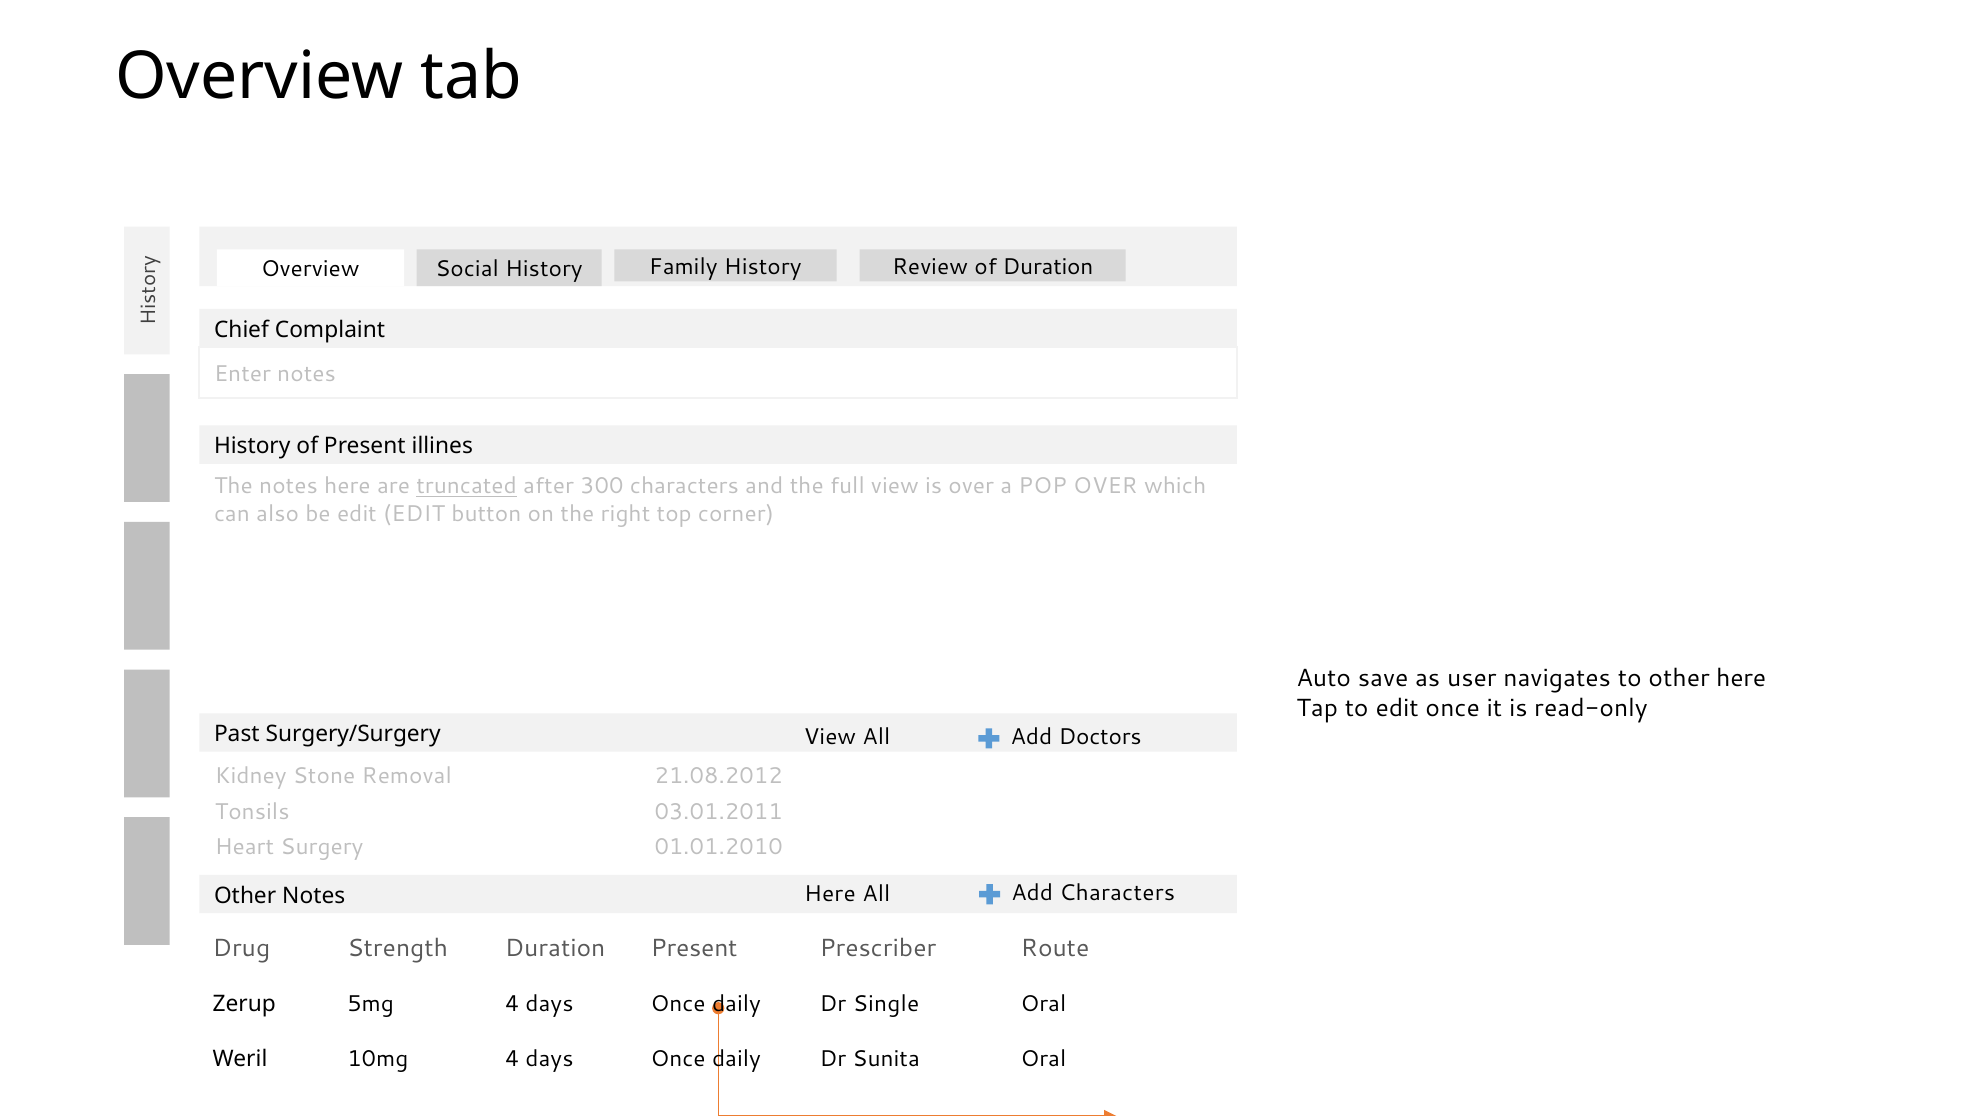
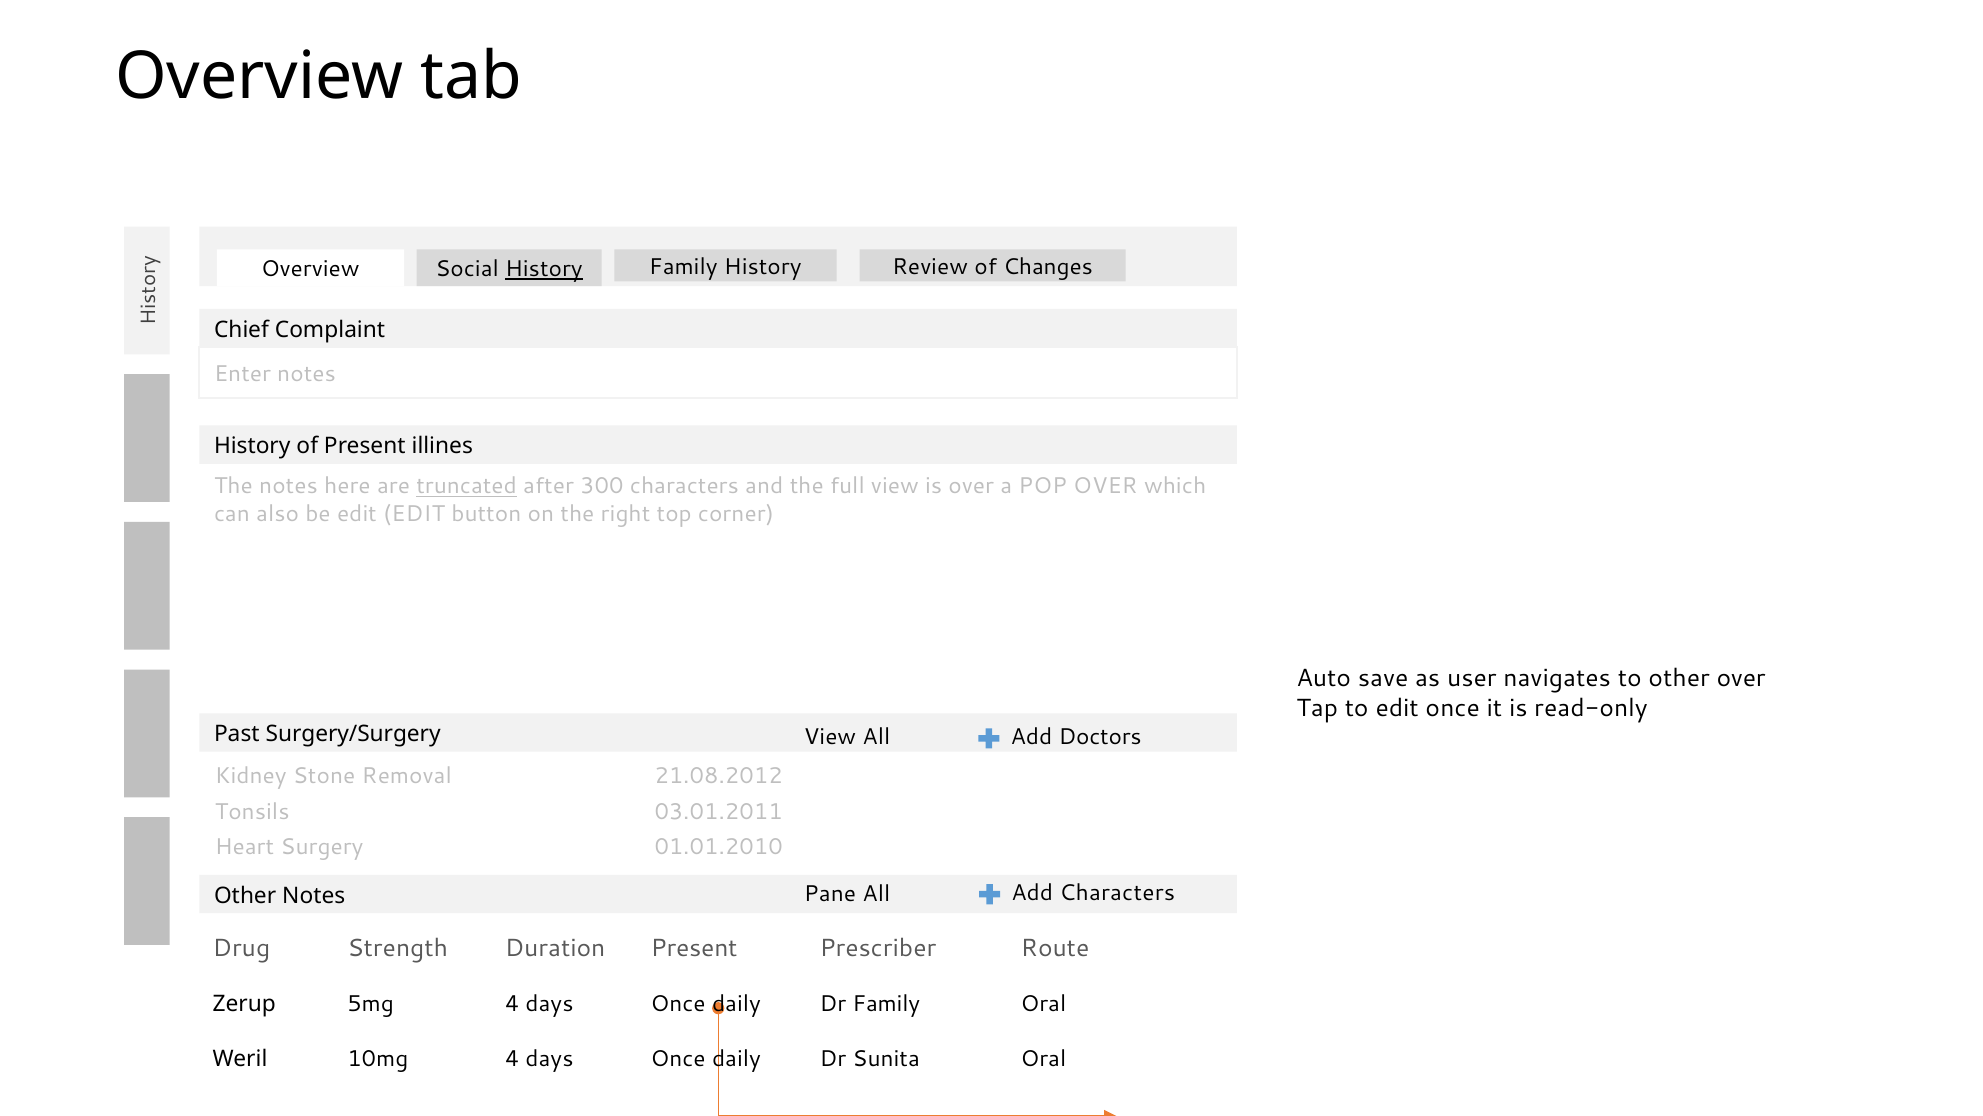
History underline: none -> present (544, 269)
of Duration: Duration -> Changes (1048, 267)
other here: here -> over (1741, 678)
Here: Here -> Pane (830, 893)
Dr Single: Single -> Family (886, 1004)
